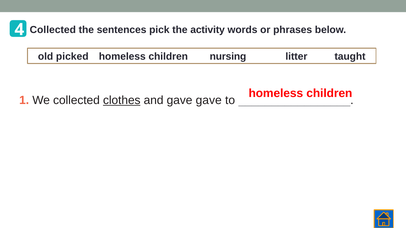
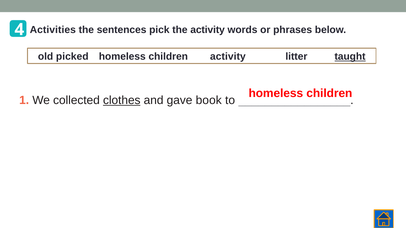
Collected: Collected -> Activities (53, 30)
children nursing: nursing -> activity (228, 57)
taught underline: none -> present (350, 57)
gave gave: gave -> book (209, 100)
